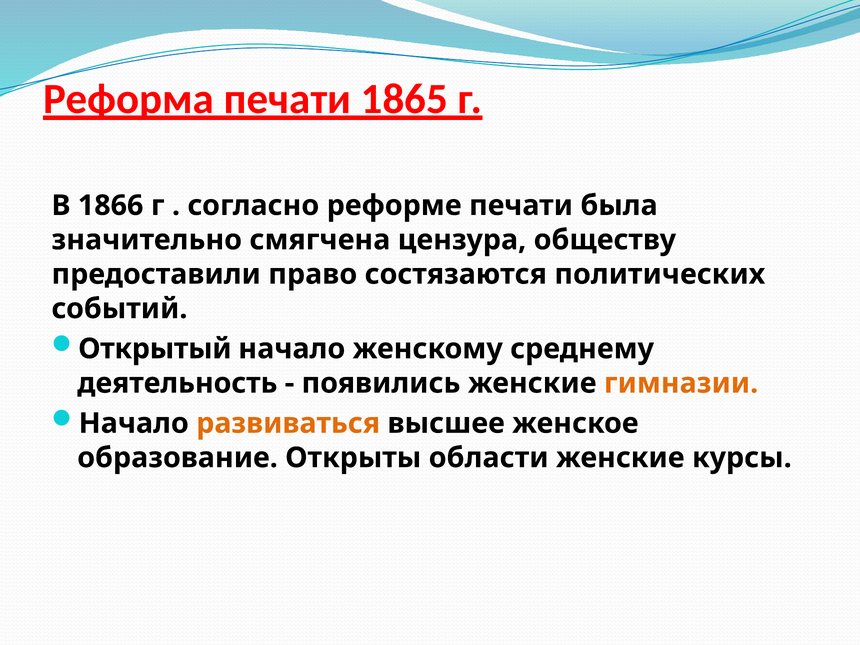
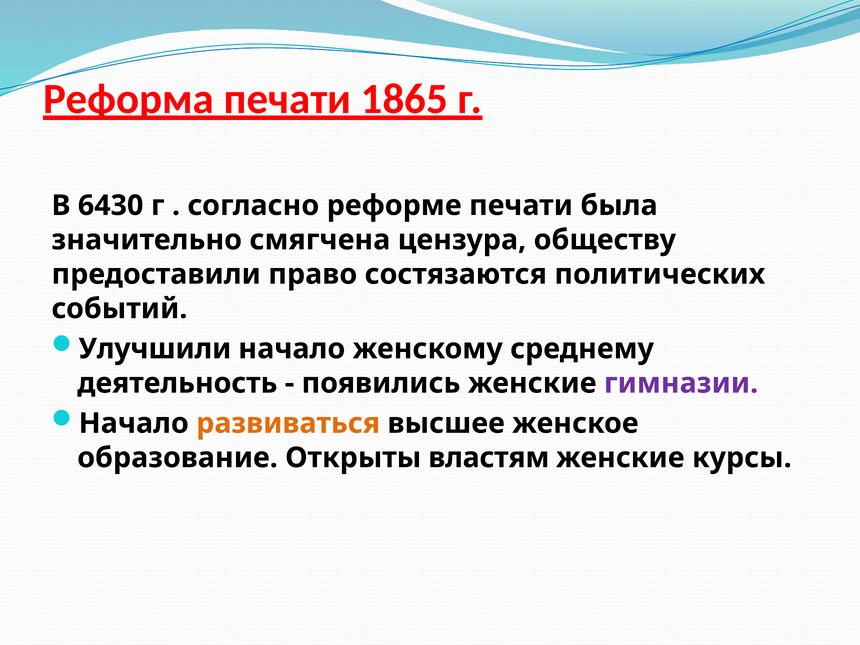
1866: 1866 -> 6430 (111, 205)
Открытый: Открытый -> Улучшили (155, 349)
гимназии colour: orange -> purple (681, 383)
области: области -> властям (489, 458)
